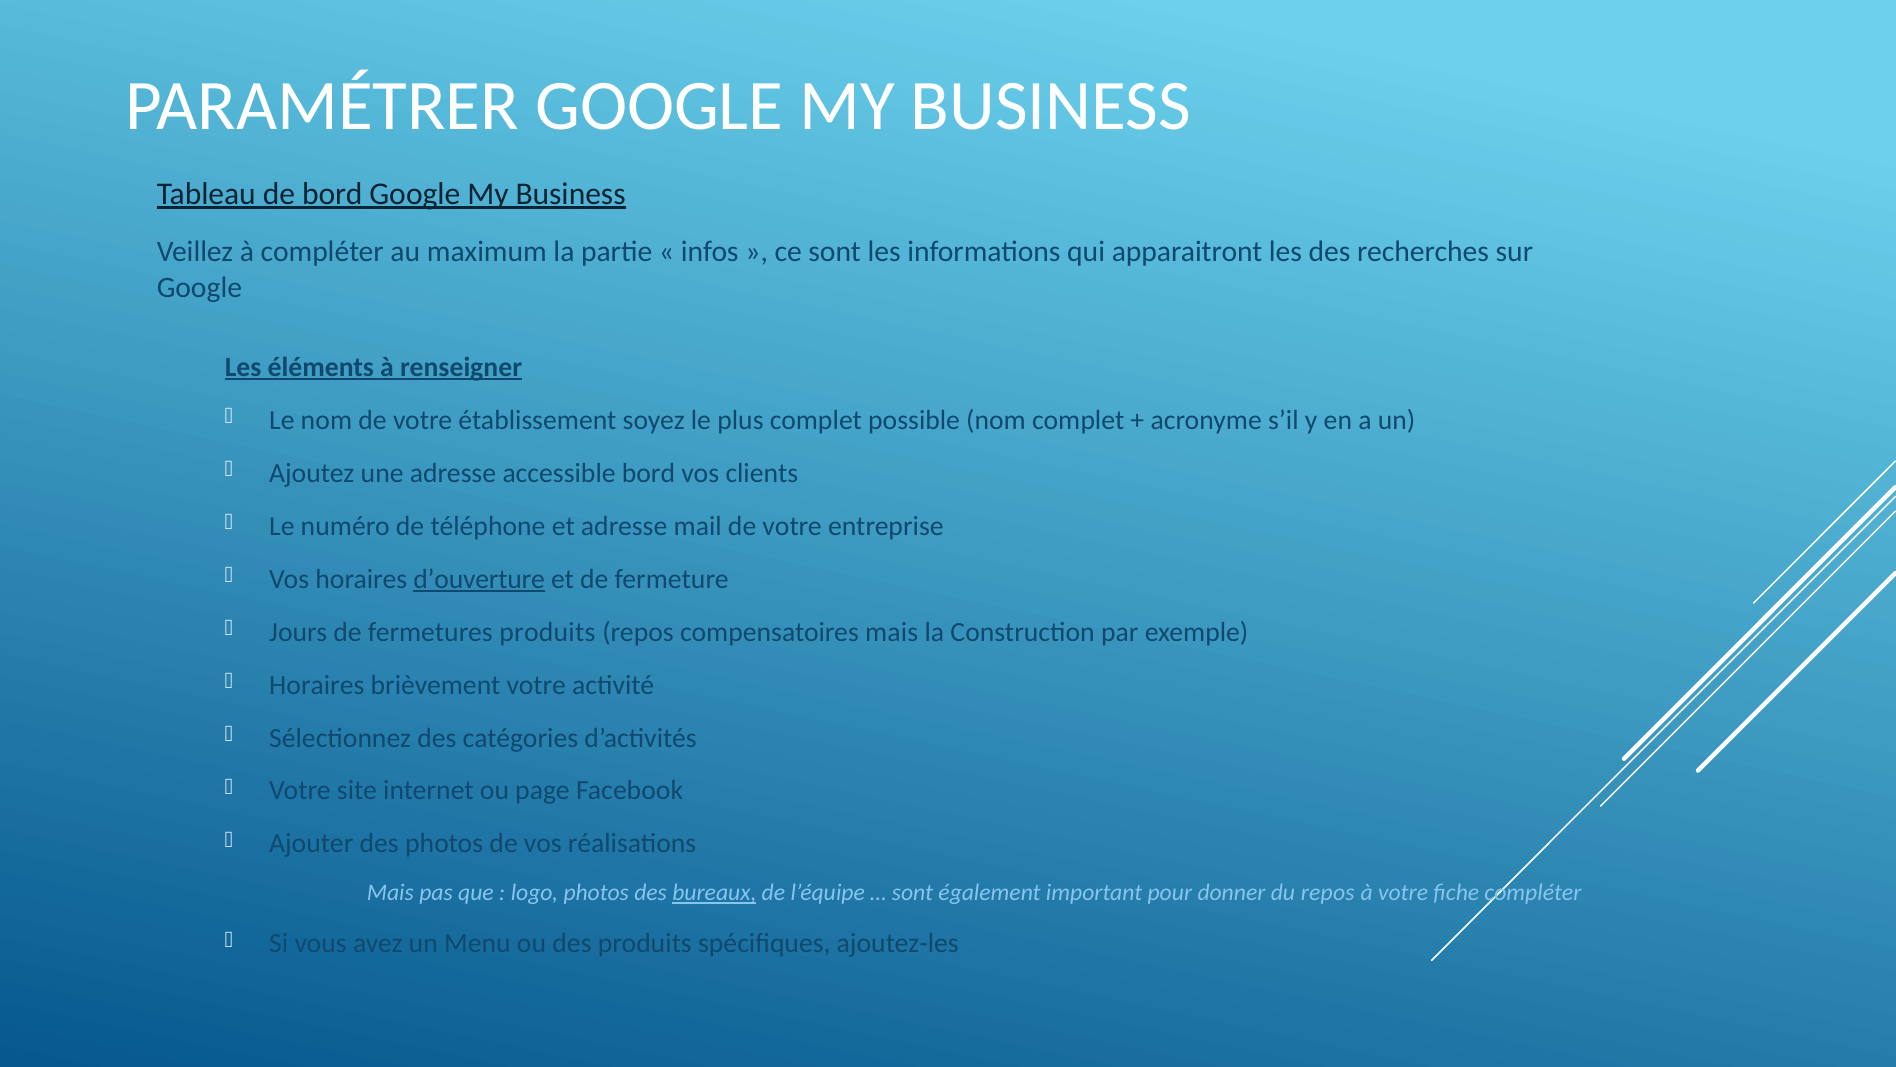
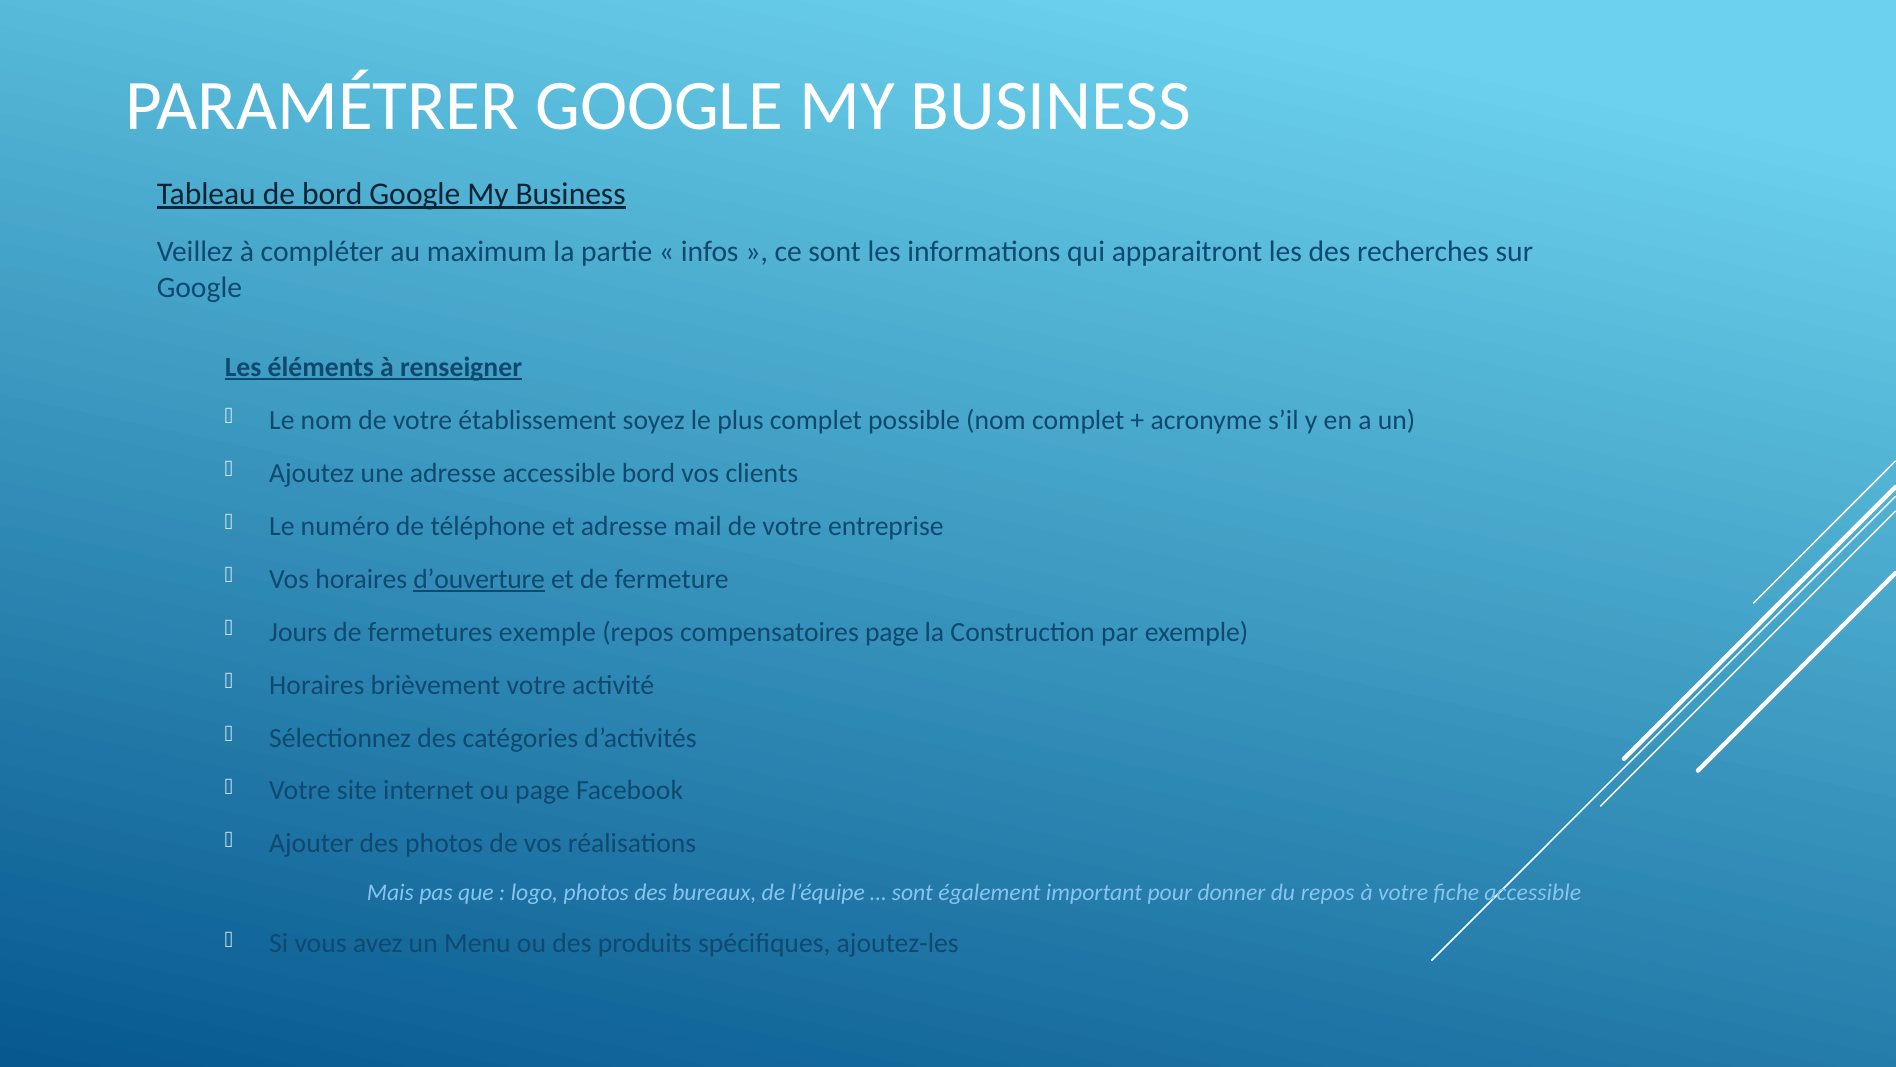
fermetures produits: produits -> exemple (547, 632)
compensatoires mais: mais -> page (892, 632)
bureaux underline: present -> none (714, 892)
fiche compléter: compléter -> accessible (1533, 892)
